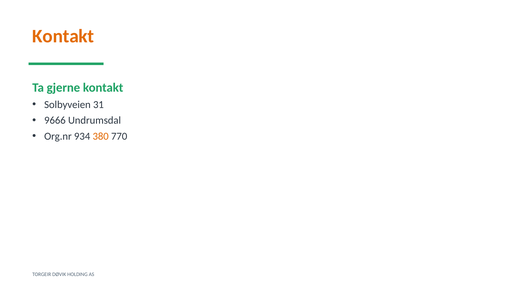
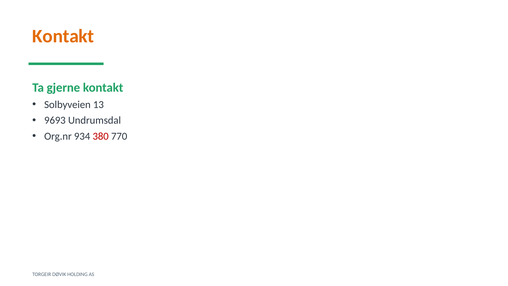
31: 31 -> 13 (98, 104)
9666: 9666 -> 9693 (55, 120)
380 colour: orange -> red (101, 136)
